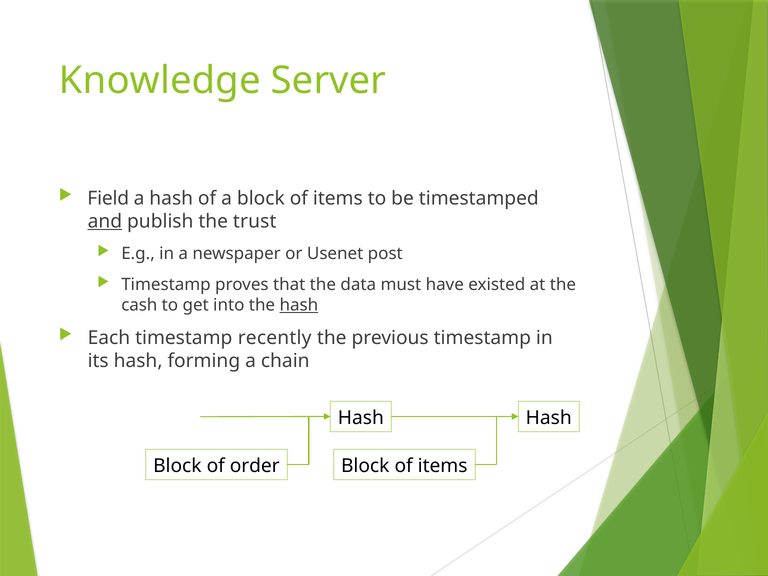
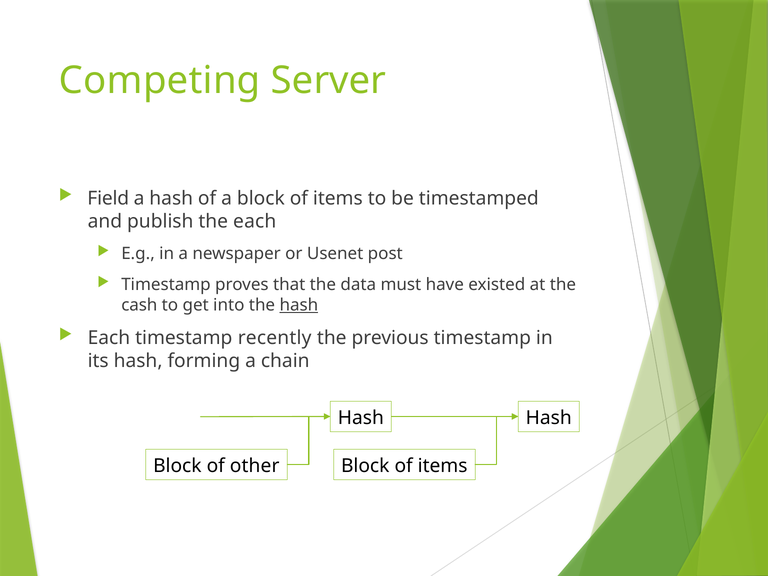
Knowledge: Knowledge -> Competing (160, 81)
and underline: present -> none (105, 221)
the trust: trust -> each (255, 221)
order: order -> other (255, 466)
